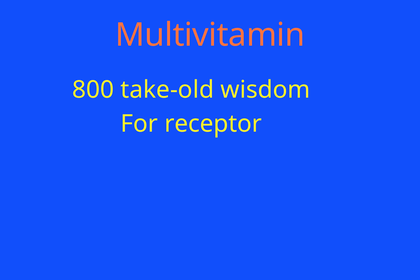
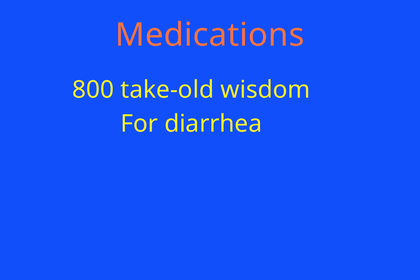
Multivitamin: Multivitamin -> Medications (210, 35)
receptor: receptor -> diarrhea (213, 124)
